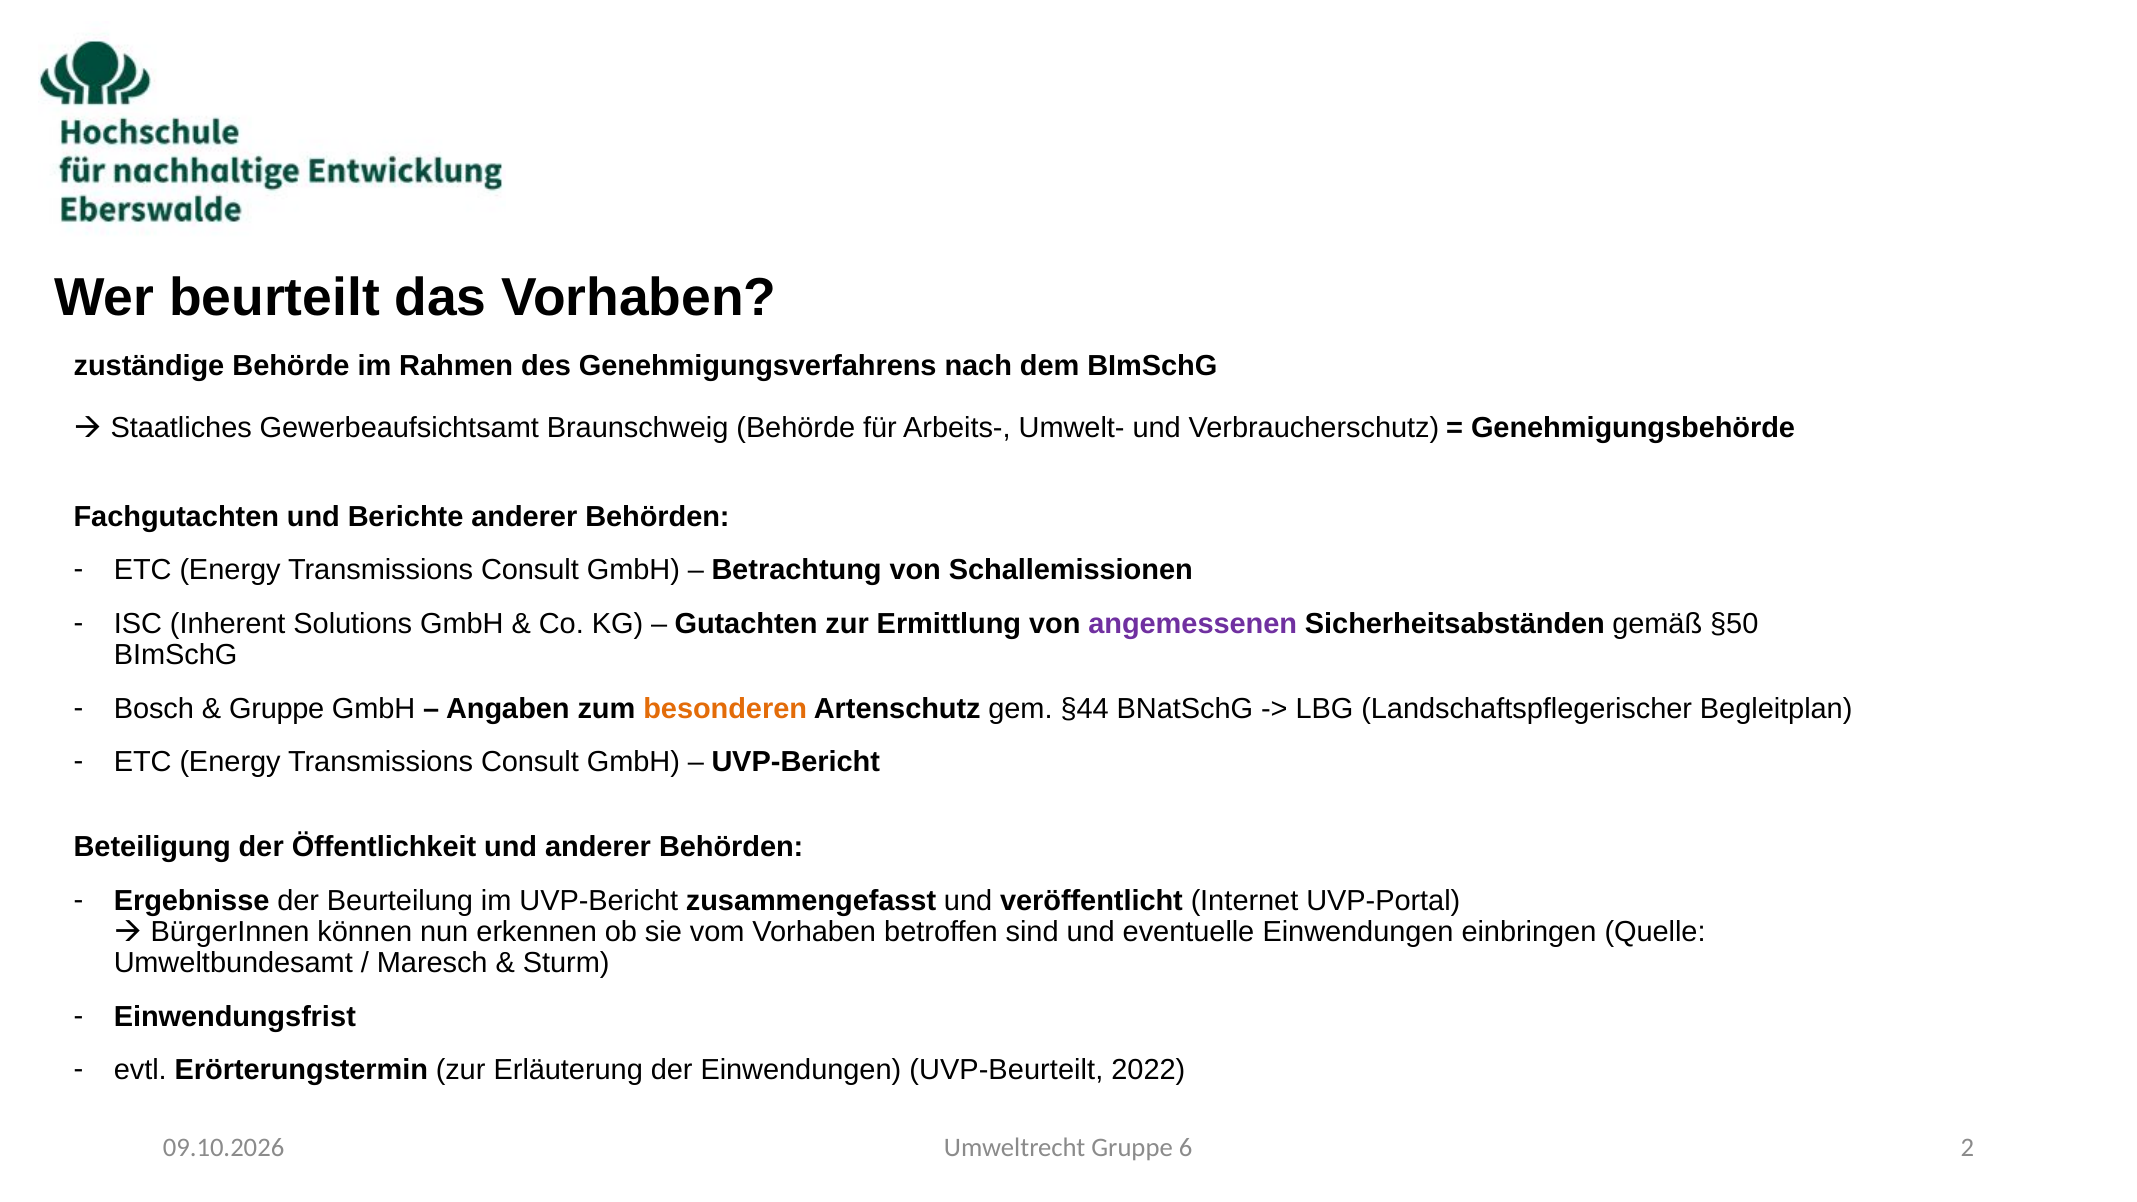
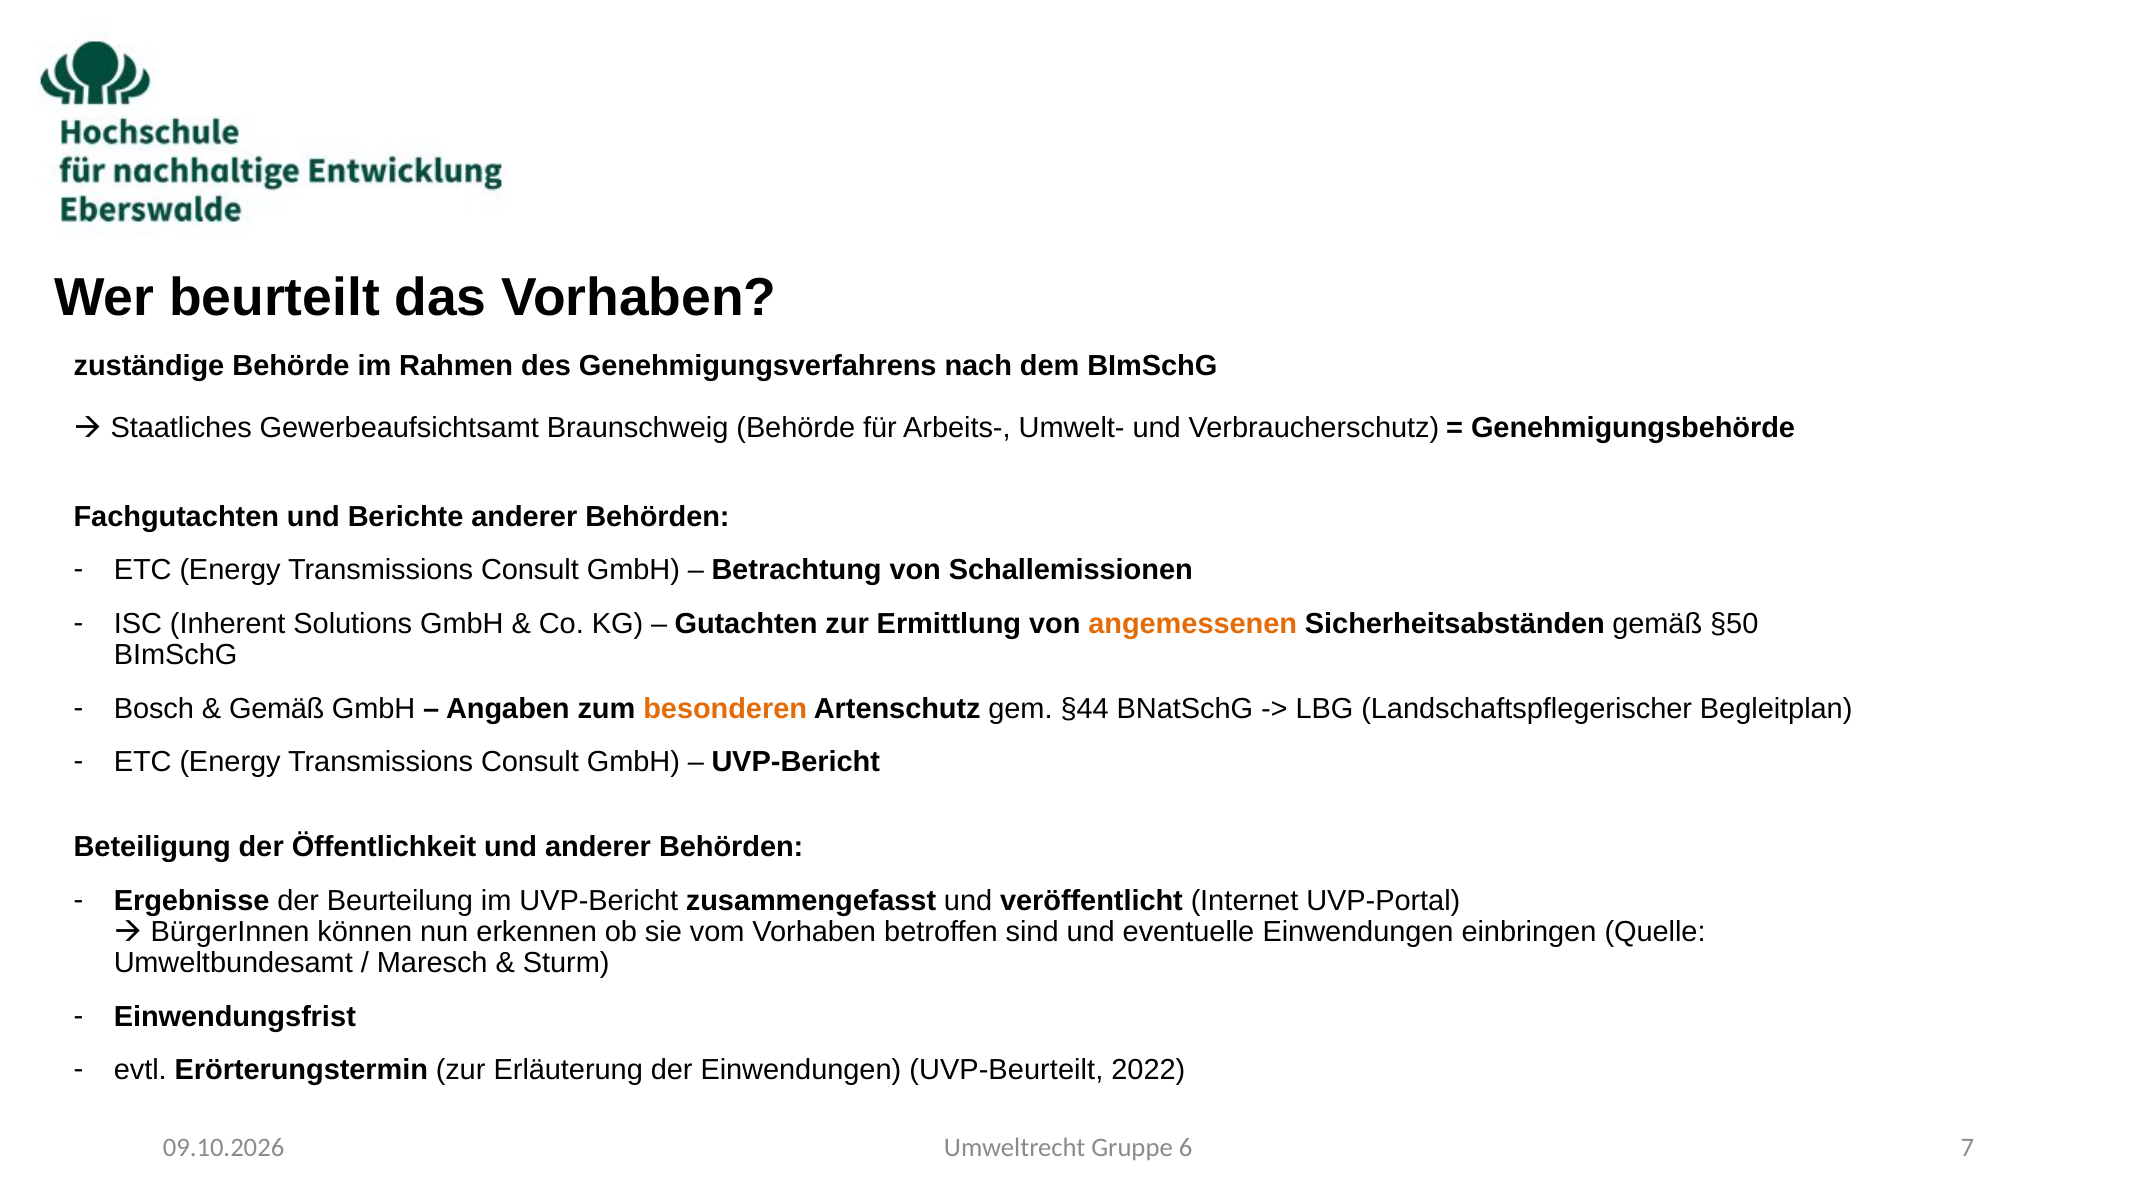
angemessenen colour: purple -> orange (1193, 624)
Gruppe: Gruppe -> Gemäß (277, 709)
2: 2 -> 7 (1967, 1148)
